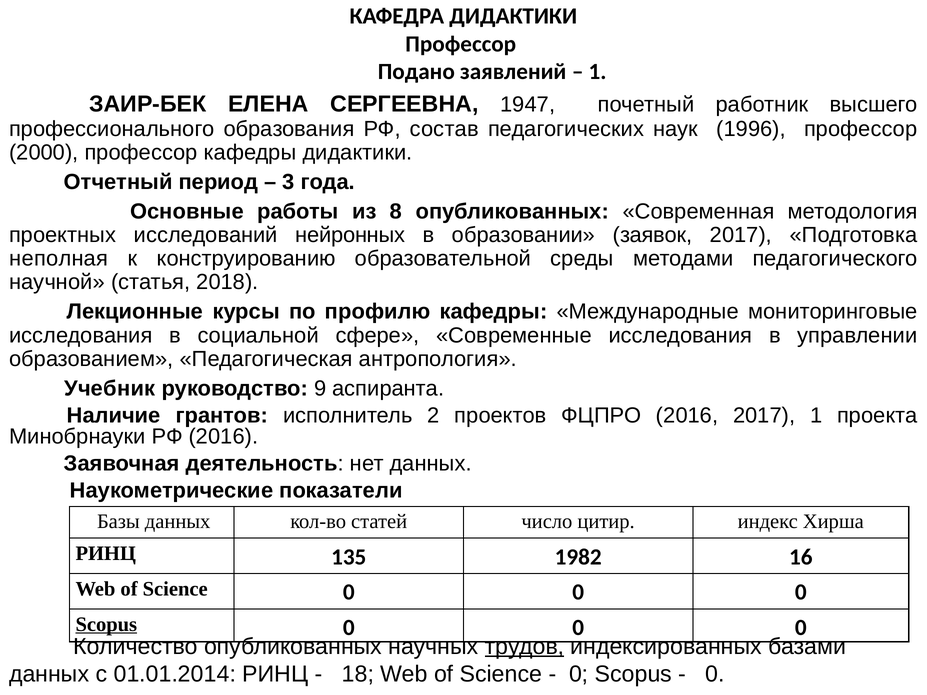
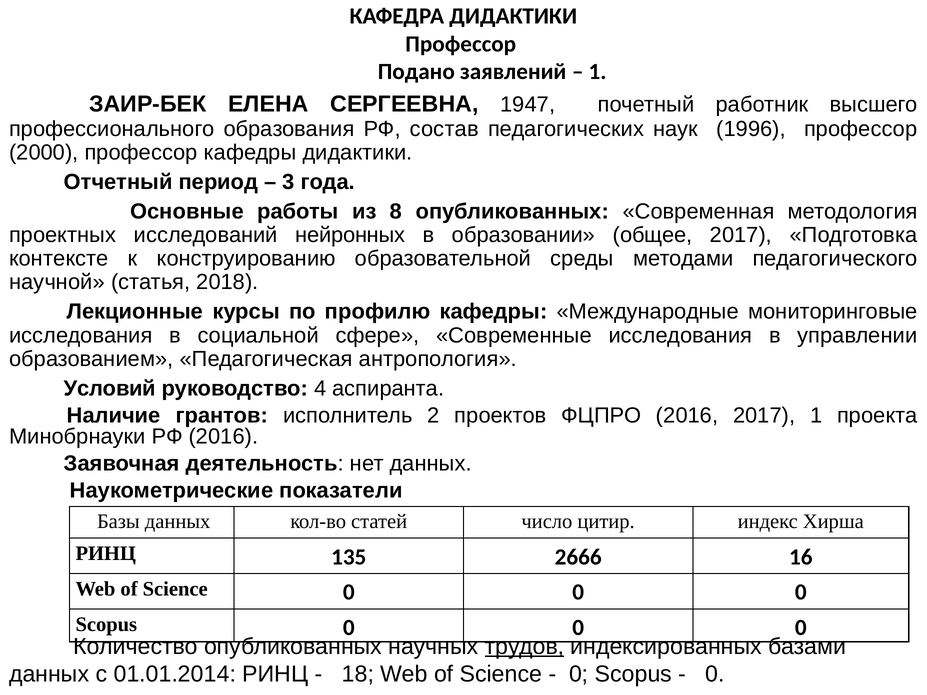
заявок: заявок -> общее (653, 235)
неполная: неполная -> контексте (59, 259)
Учебник: Учебник -> Условий (110, 389)
9: 9 -> 4 (320, 389)
1982: 1982 -> 2666 (578, 557)
Scopus underline: present -> none (106, 624)
